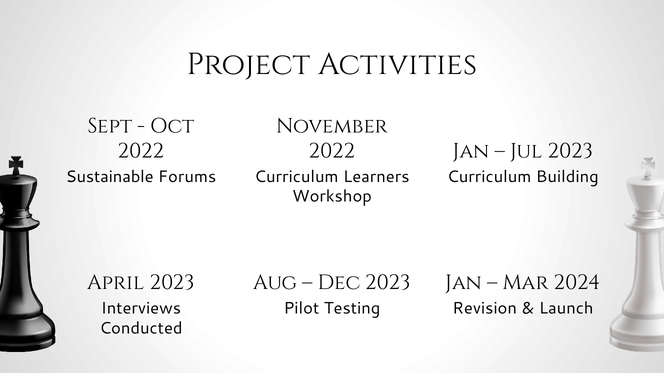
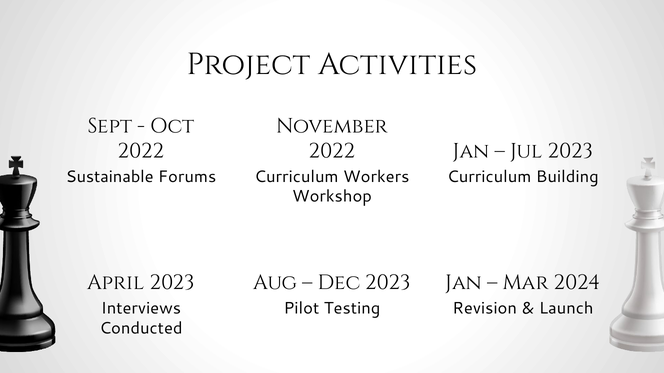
Learners: Learners -> Workers (376, 177)
